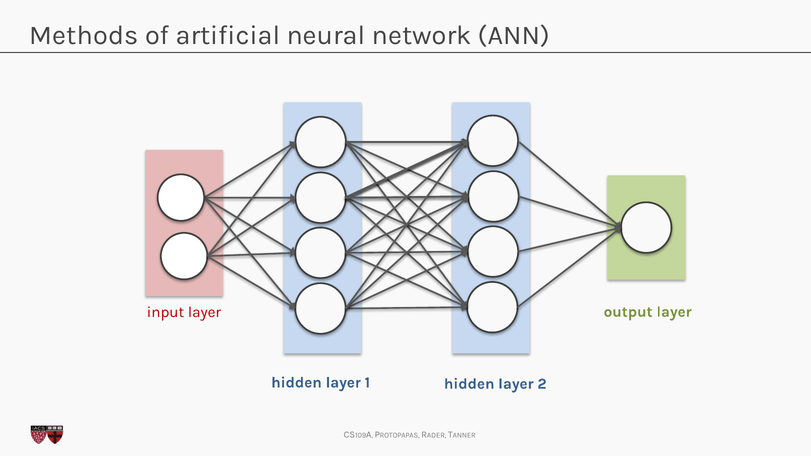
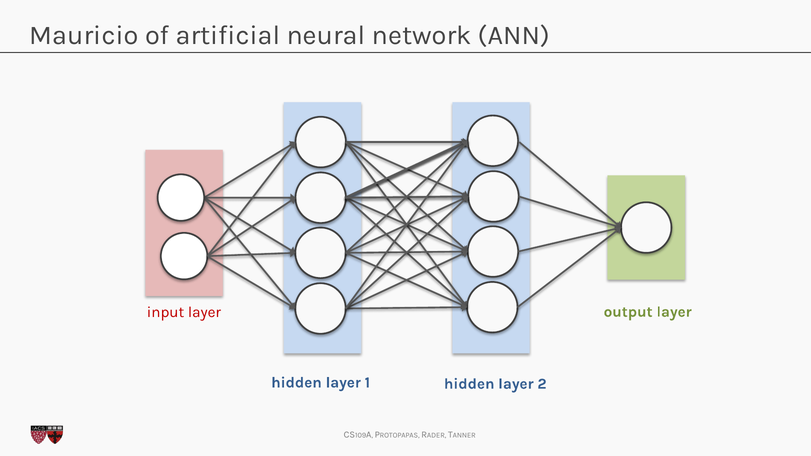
Methods: Methods -> Mauricio (84, 35)
